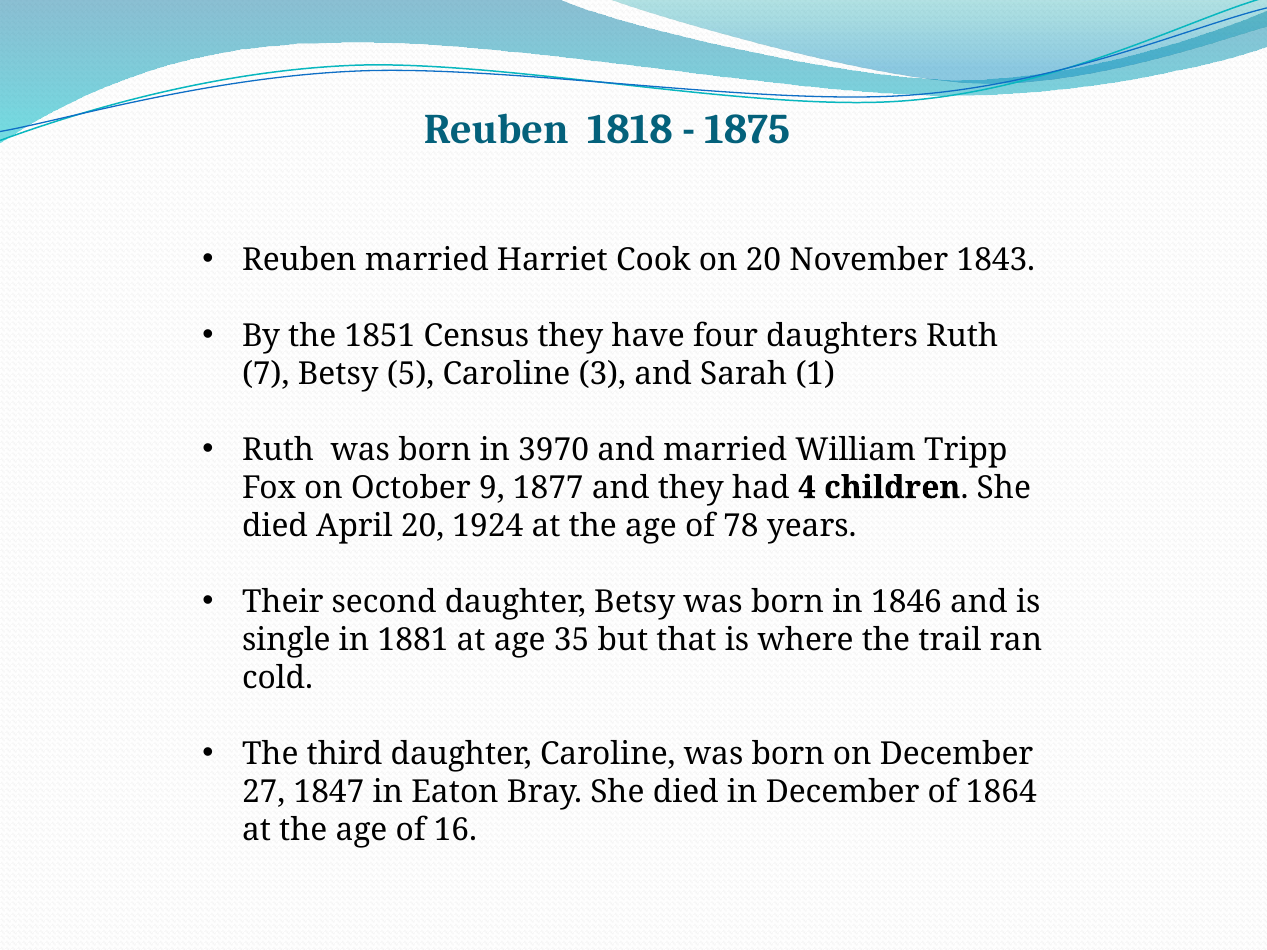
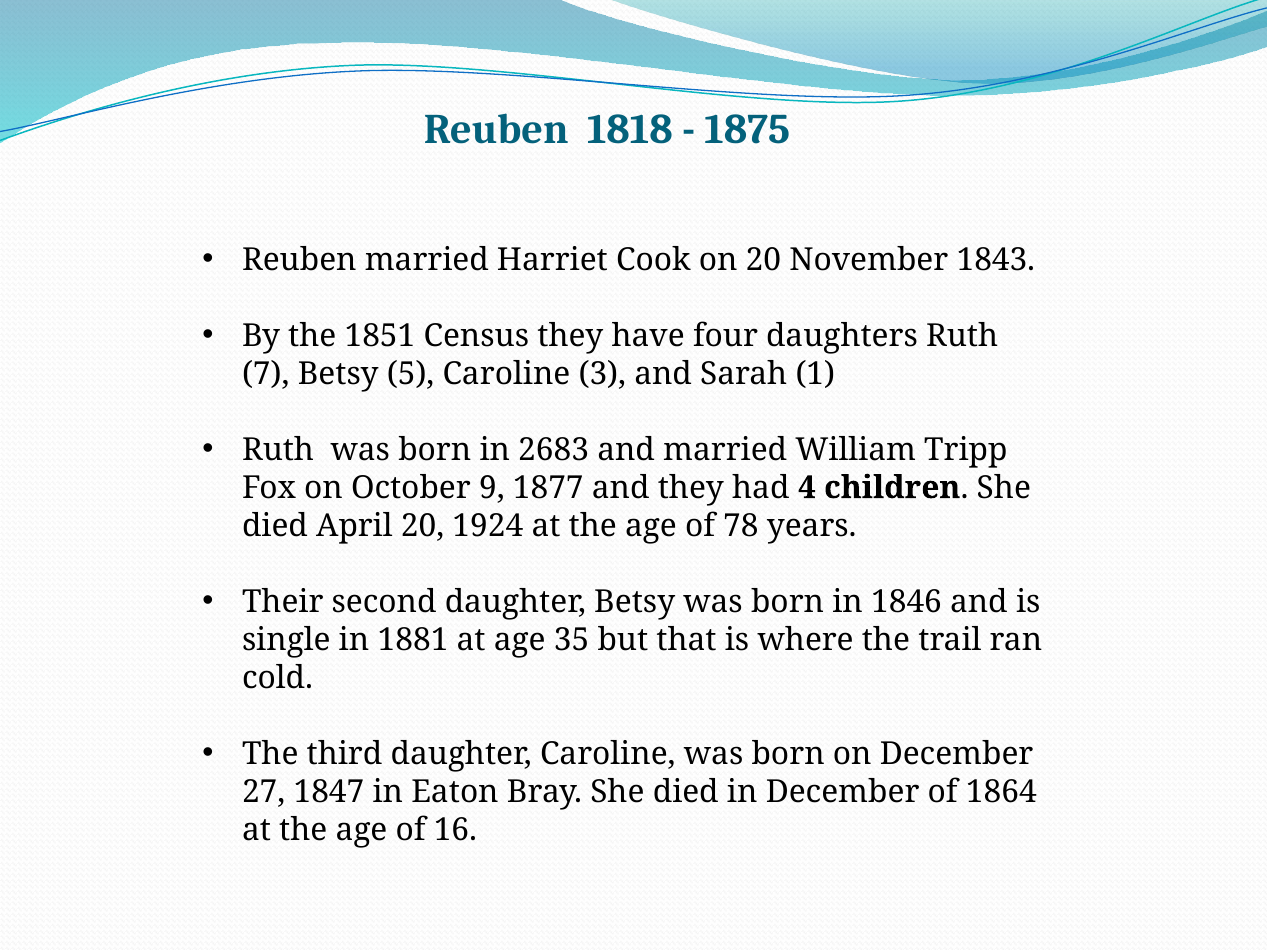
3970: 3970 -> 2683 (554, 450)
